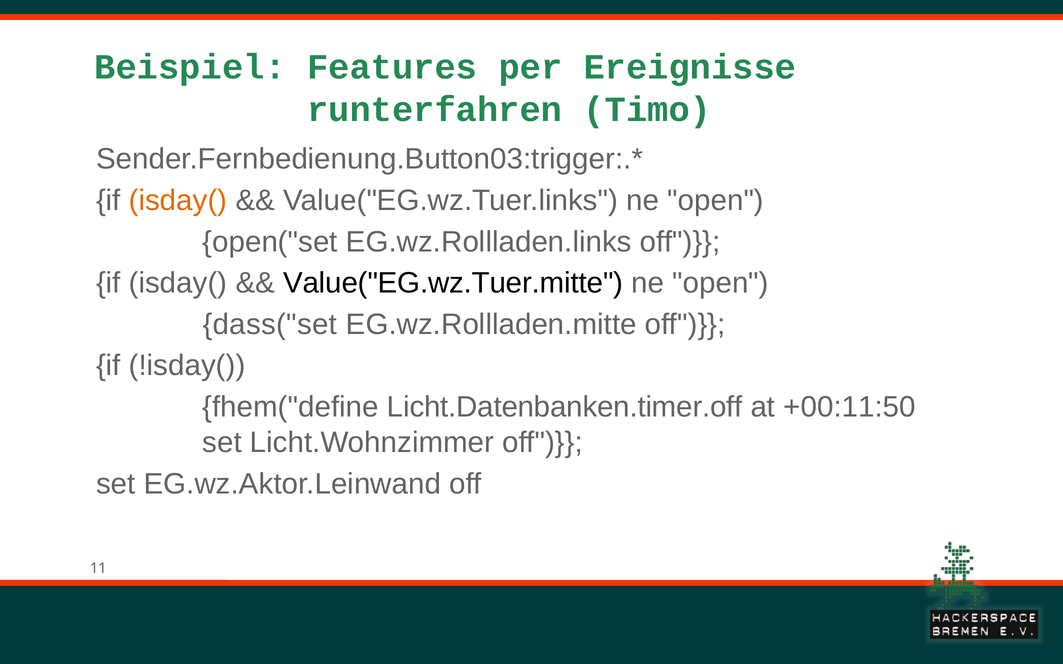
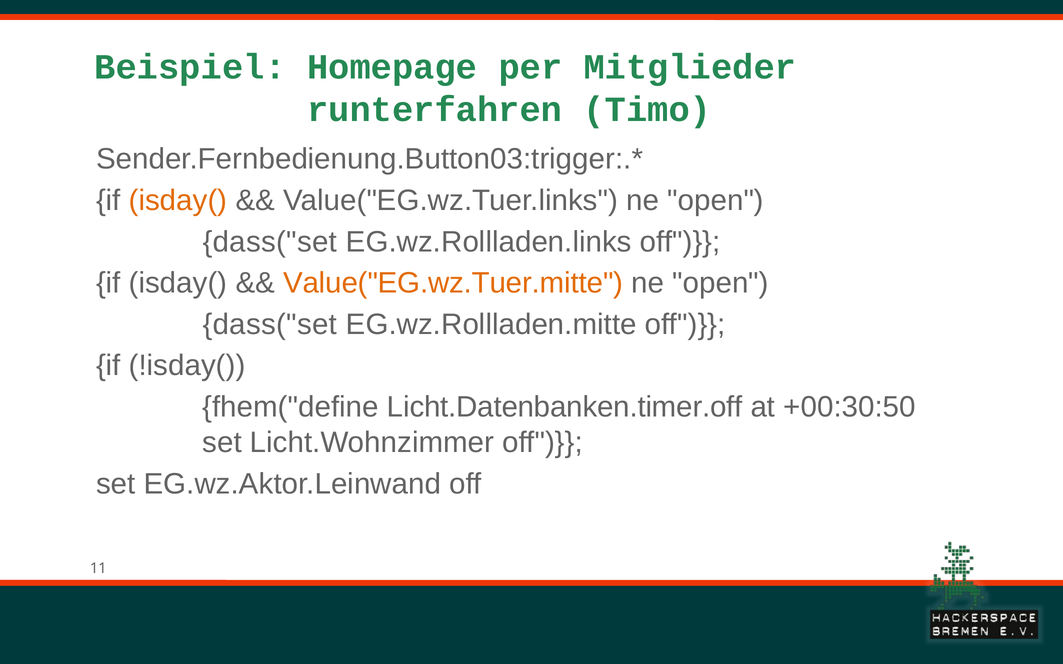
Features: Features -> Homepage (392, 67)
Ereignisse: Ereignisse -> Mitglieder (690, 67)
open("set: open("set -> dass("set (270, 242)
Value("EG.wz.Tuer.mitte colour: black -> orange (453, 283)
+00:11:50: +00:11:50 -> +00:30:50 (850, 407)
